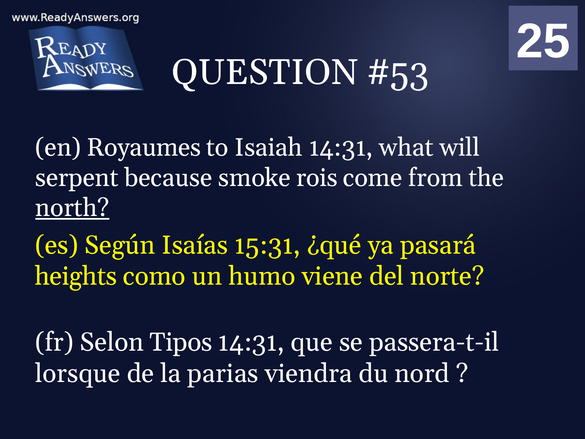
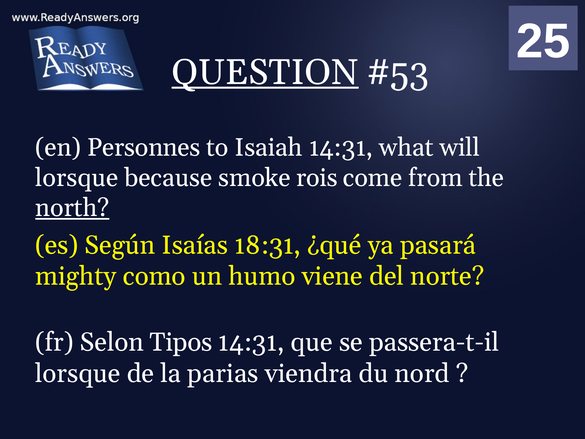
QUESTION underline: none -> present (265, 72)
Royaumes: Royaumes -> Personnes (144, 147)
serpent: serpent -> lorsque (77, 178)
15:31: 15:31 -> 18:31 (268, 245)
heights: heights -> mighty (76, 276)
